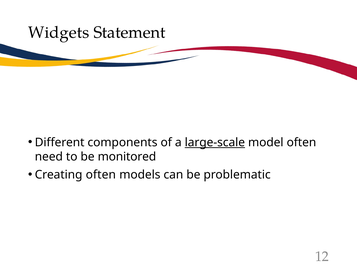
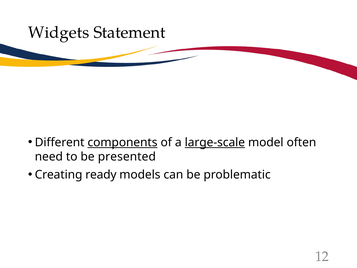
components underline: none -> present (123, 142)
monitored: monitored -> presented (127, 157)
Creating often: often -> ready (101, 175)
